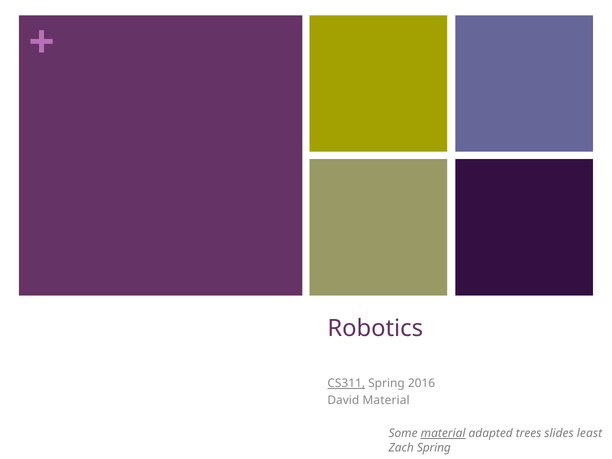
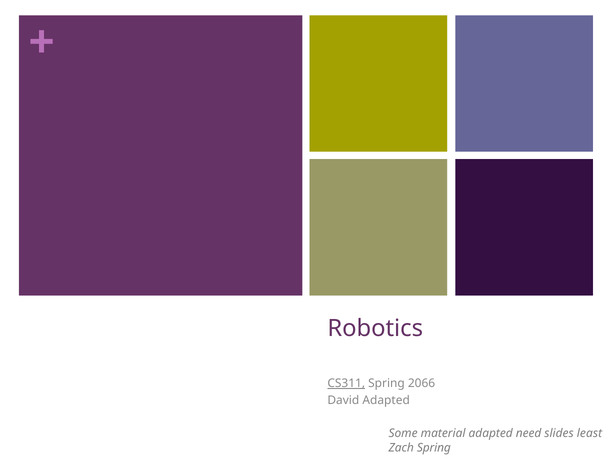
2016: 2016 -> 2066 (422, 383)
David Material: Material -> Adapted (386, 400)
material underline: present -> none (443, 433)
trees: trees -> need (529, 433)
